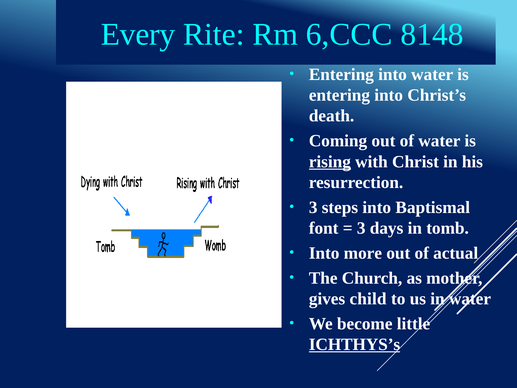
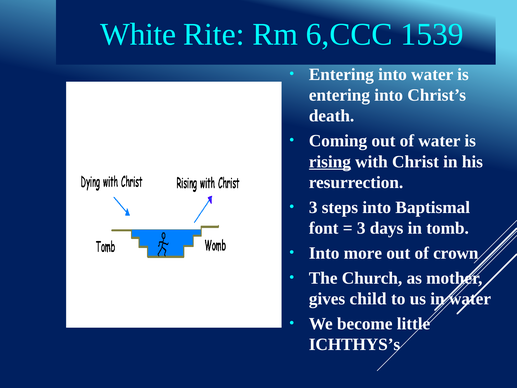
Every: Every -> White (138, 35)
8148: 8148 -> 1539 (432, 35)
actual: actual -> crown (456, 253)
ICHTHYS’s underline: present -> none (354, 344)
